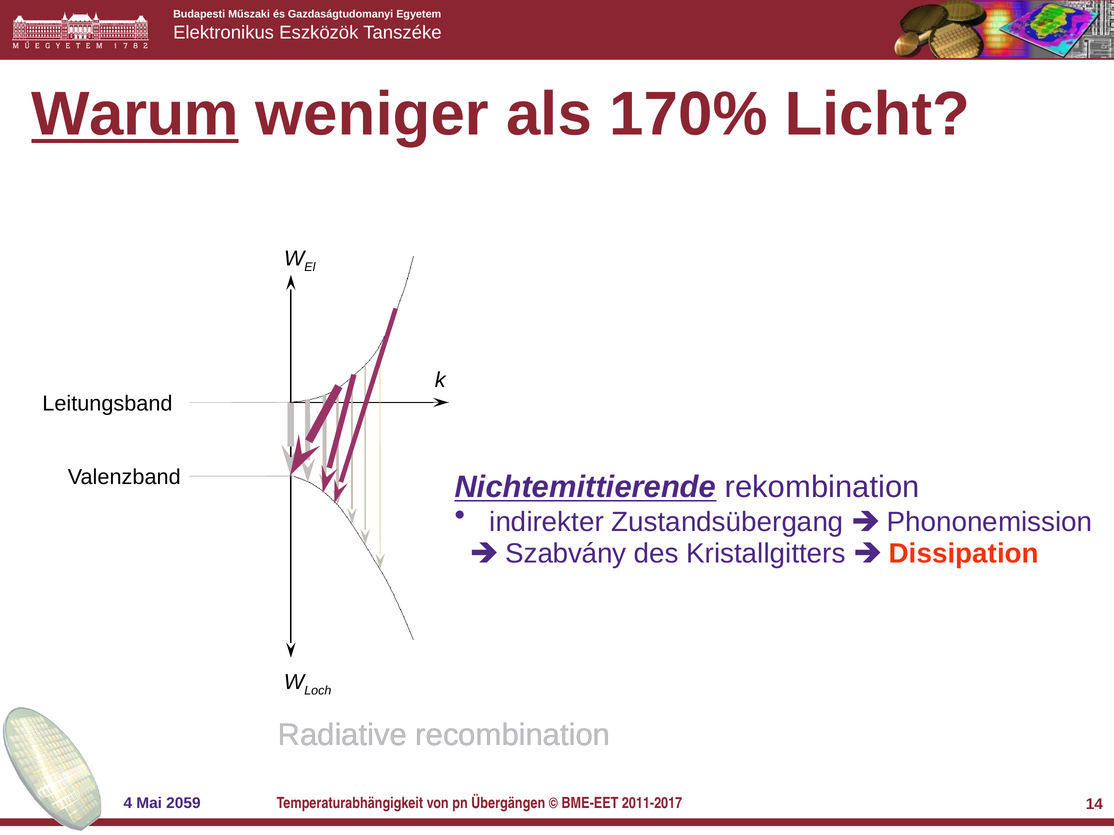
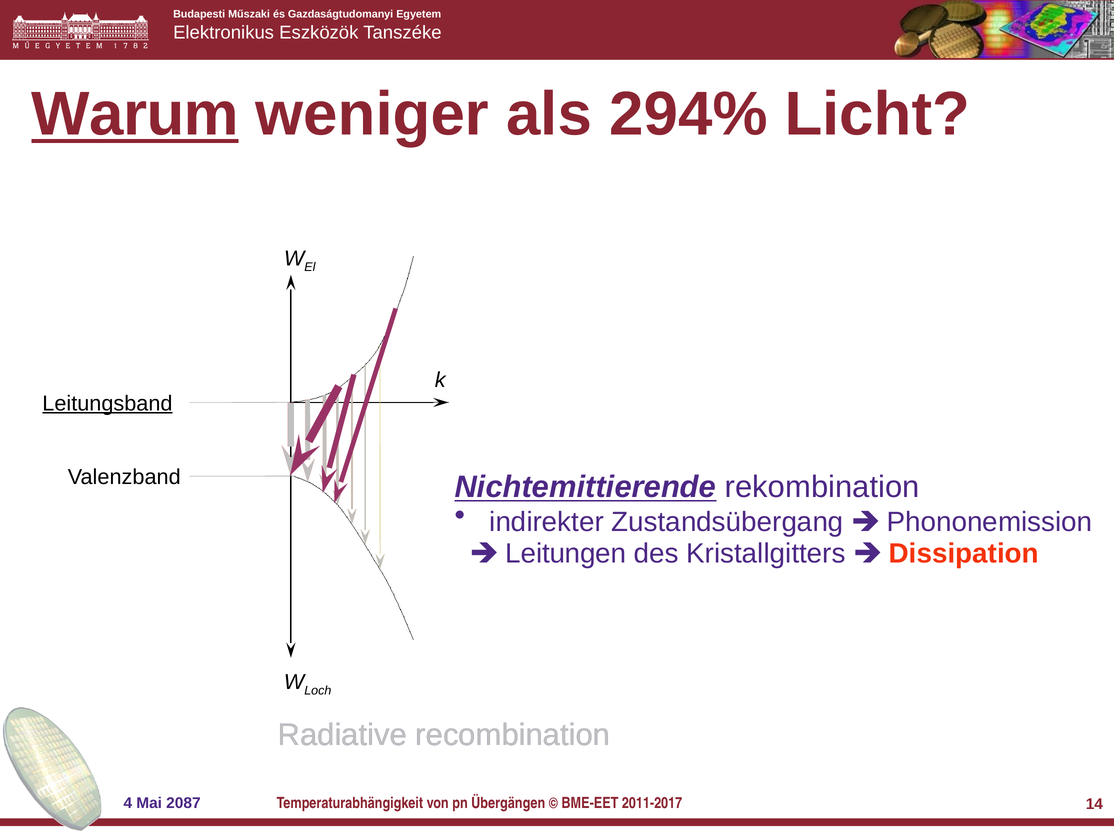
170%: 170% -> 294% (689, 115)
Leitungsband underline: none -> present (107, 404)
Szabvány: Szabvány -> Leitungen (566, 554)
2059: 2059 -> 2087 (183, 804)
